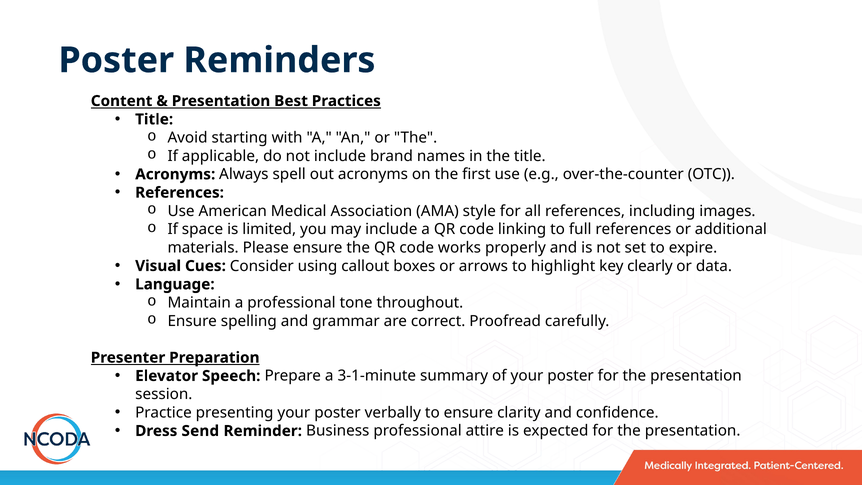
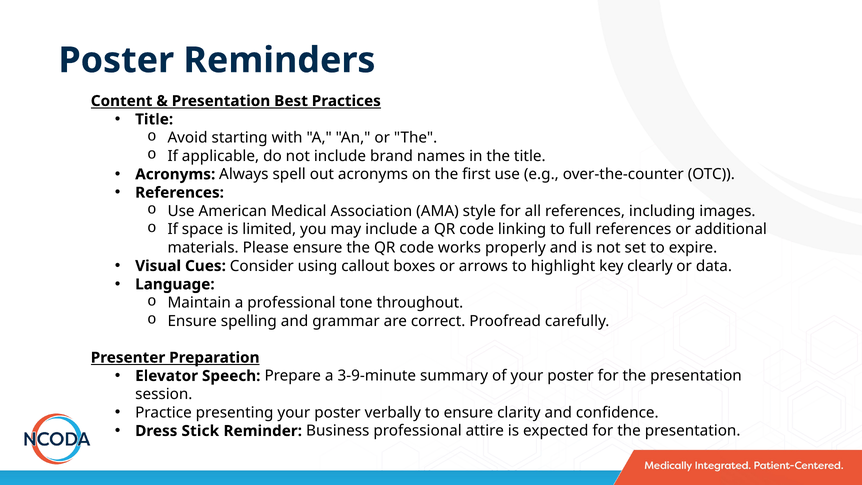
3-1-minute: 3-1-minute -> 3-9-minute (377, 376)
Send: Send -> Stick (200, 431)
